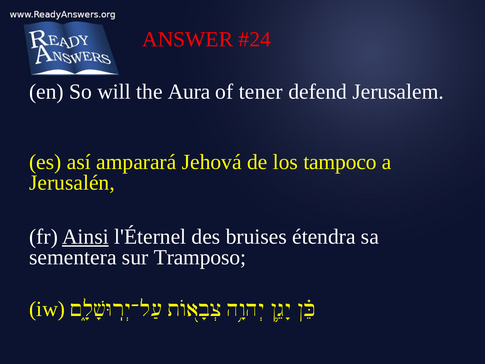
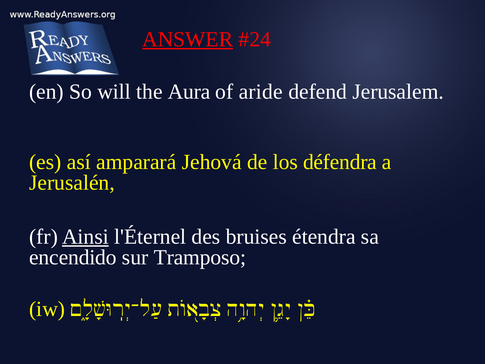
ANSWER underline: none -> present (188, 39)
tener: tener -> aride (261, 92)
tampoco: tampoco -> défendra (340, 162)
sementera: sementera -> encendido (73, 257)
